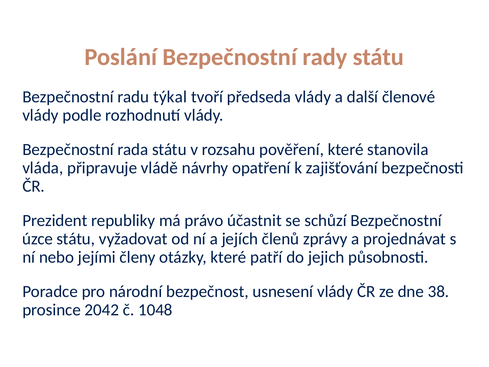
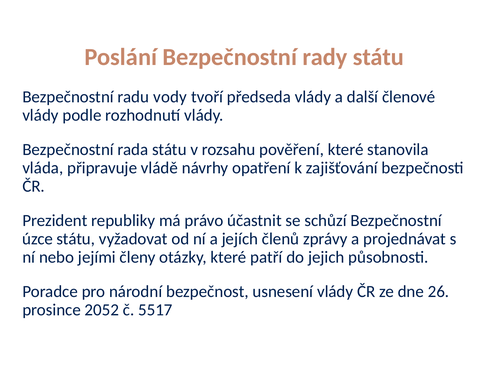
týkal: týkal -> vody (170, 97)
38: 38 -> 26 (439, 291)
2042: 2042 -> 2052 (102, 310)
1048: 1048 -> 5517 (155, 310)
